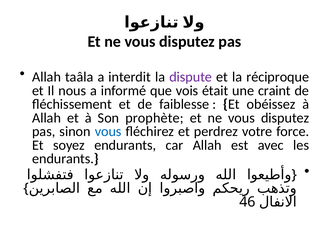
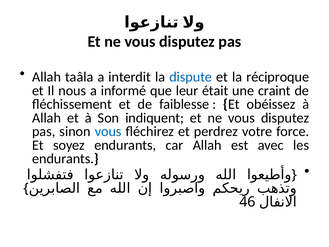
dispute colour: purple -> blue (191, 77)
vois: vois -> leur (187, 91)
prophète: prophète -> indiquent (155, 118)
